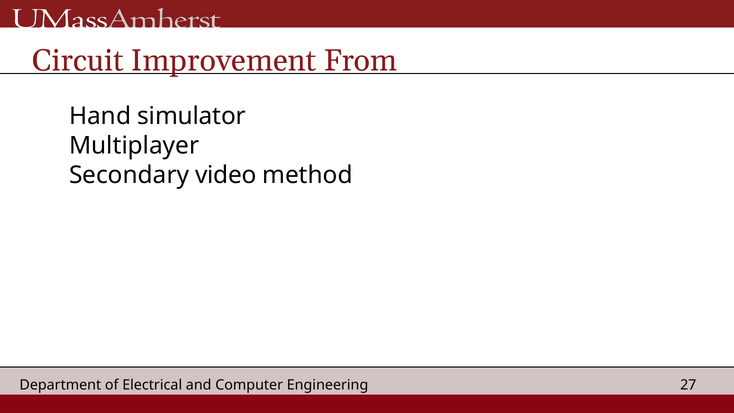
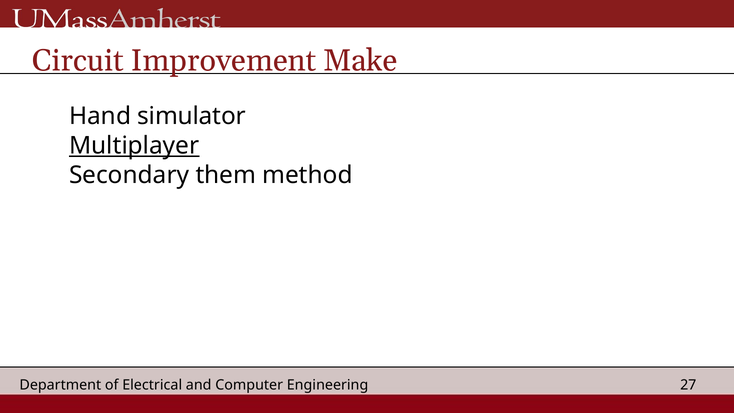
From: From -> Make (360, 61)
Multiplayer underline: none -> present (134, 146)
video: video -> them (226, 175)
